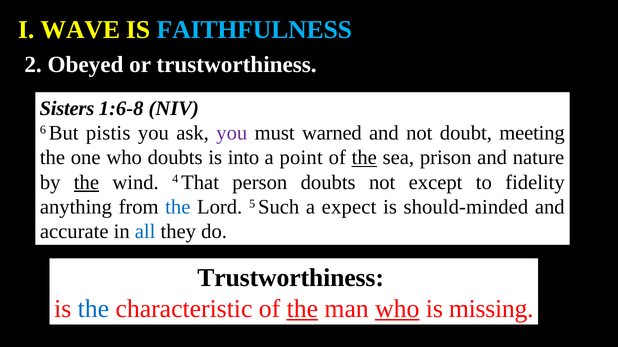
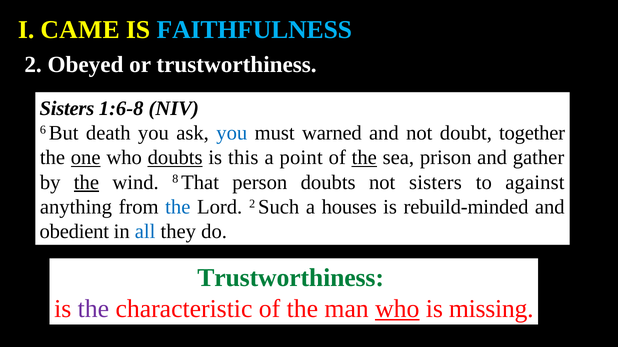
WAVE: WAVE -> CAME (80, 30)
pistis: pistis -> death (108, 133)
you colour: purple -> blue (232, 133)
meeting: meeting -> together (532, 133)
one underline: none -> present (86, 158)
doubts underline: none -> present (175, 158)
into: into -> this (243, 158)
nature: nature -> gather (539, 158)
4: 4 -> 8 (175, 179)
not except: except -> sisters (435, 183)
fidelity: fidelity -> against (535, 183)
Lord 5: 5 -> 2 (252, 204)
expect: expect -> houses (349, 207)
should-minded: should-minded -> rebuild-minded (466, 207)
accurate: accurate -> obedient (74, 232)
Trustworthiness colour: black -> green (291, 278)
the colour: blue -> purple (93, 309)
the underline: present -> none (302, 309)
